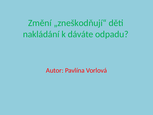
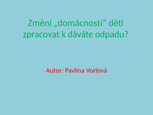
„zneškodňují“: „zneškodňují“ -> „domácnosti“ (80, 23)
nakládání: nakládání -> zpracovat (41, 34)
